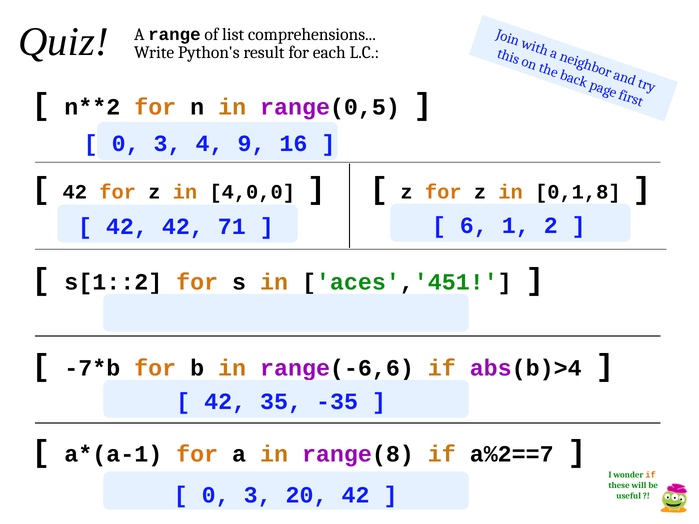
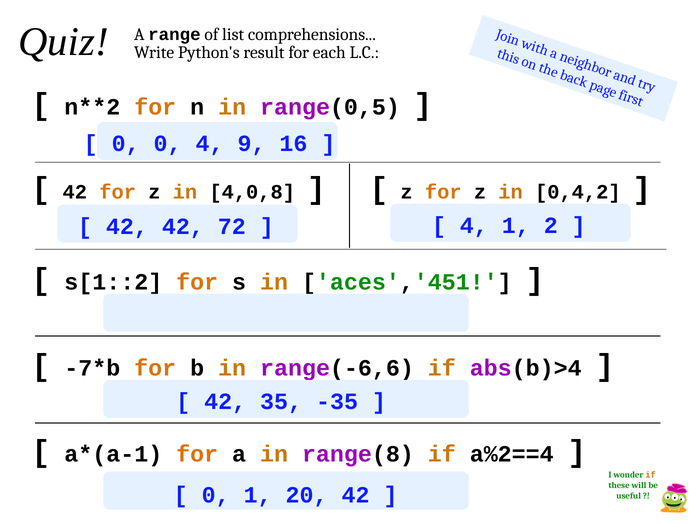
3: 3 -> 0 (168, 144)
4,0,0: 4,0,0 -> 4,0,8 (252, 192)
0,1,8: 0,1,8 -> 0,4,2 (578, 192)
71: 71 -> 72 (232, 227)
6: 6 -> 4 (474, 226)
a%2==7: a%2==7 -> a%2==4 (512, 454)
3: 3 -> 1 (258, 495)
